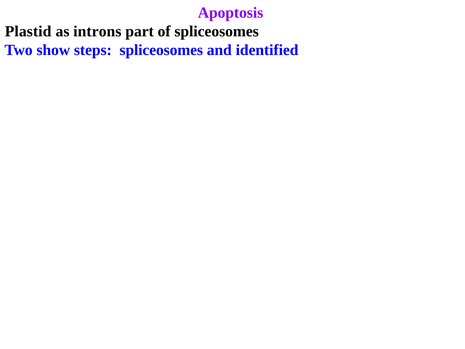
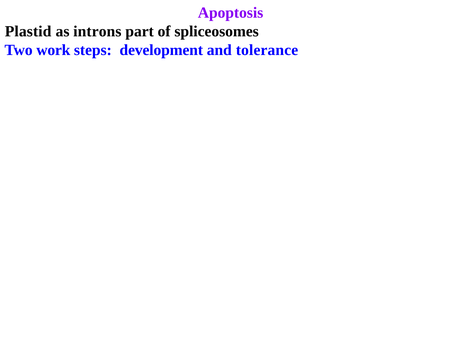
show: show -> work (53, 50)
steps spliceosomes: spliceosomes -> development (161, 50)
identified: identified -> tolerance (267, 50)
